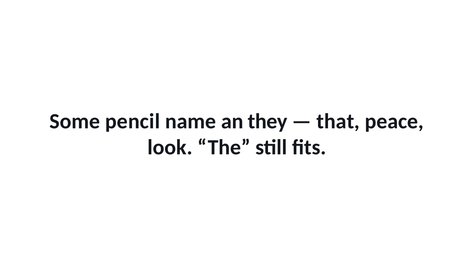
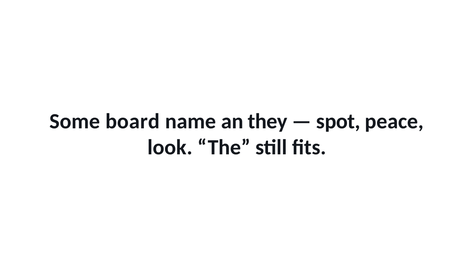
pencil: pencil -> board (133, 122)
that: that -> spot (338, 122)
